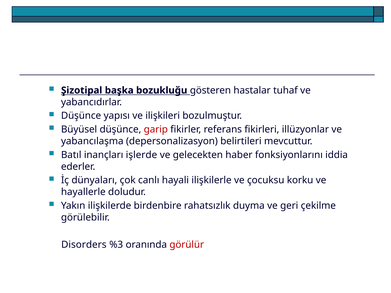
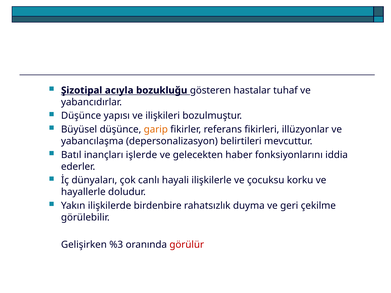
başka: başka -> acıyla (119, 90)
garip colour: red -> orange (156, 130)
Disorders: Disorders -> Gelişirken (84, 245)
